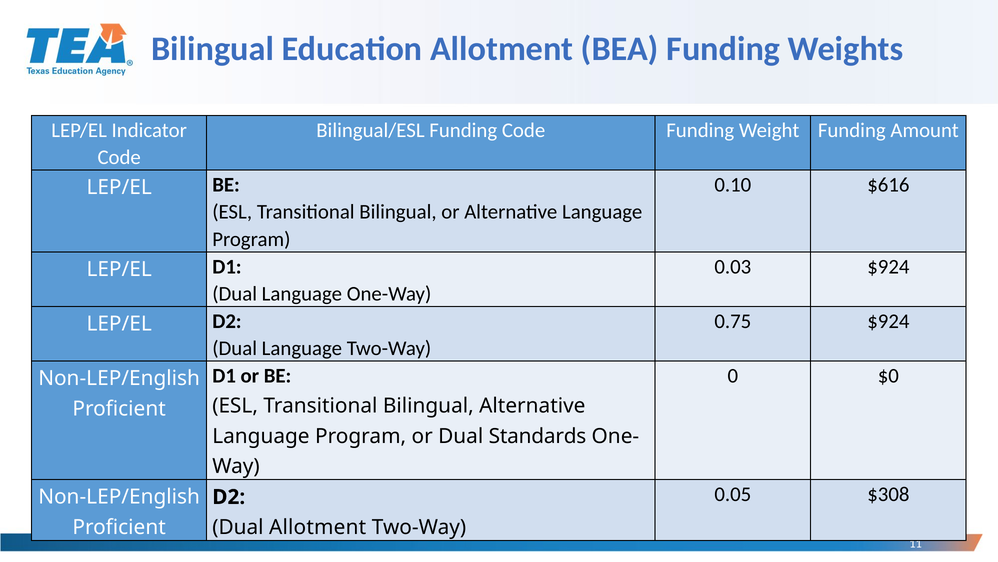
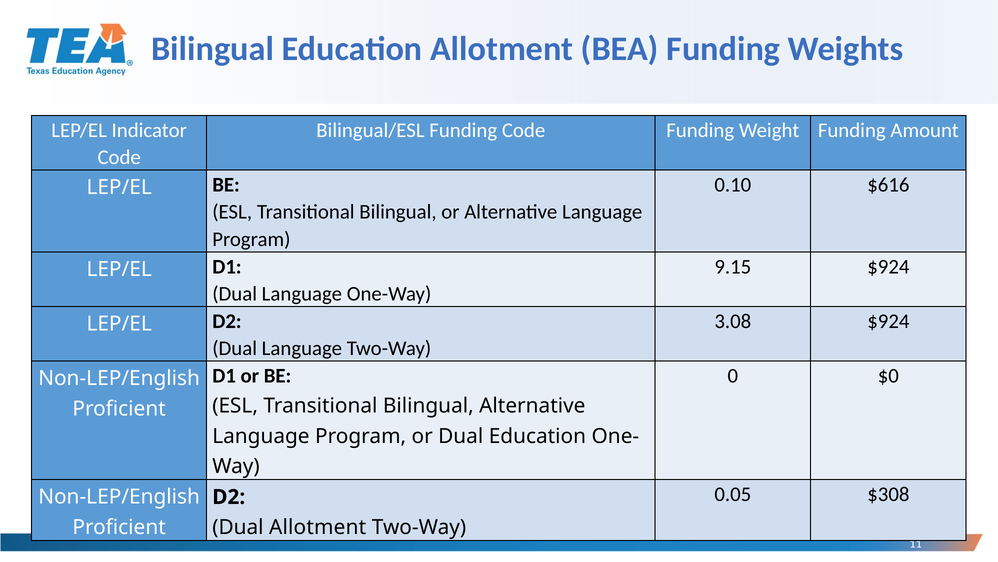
0.03: 0.03 -> 9.15 (733, 266)
0.75: 0.75 -> 3.08 (733, 321)
Dual Standards: Standards -> Education (537, 436)
